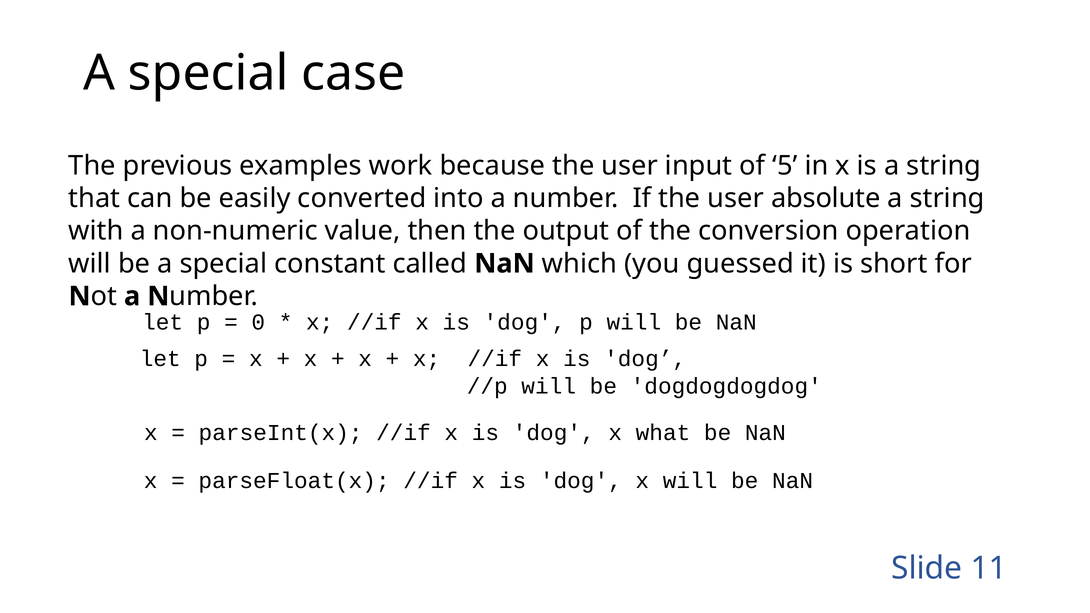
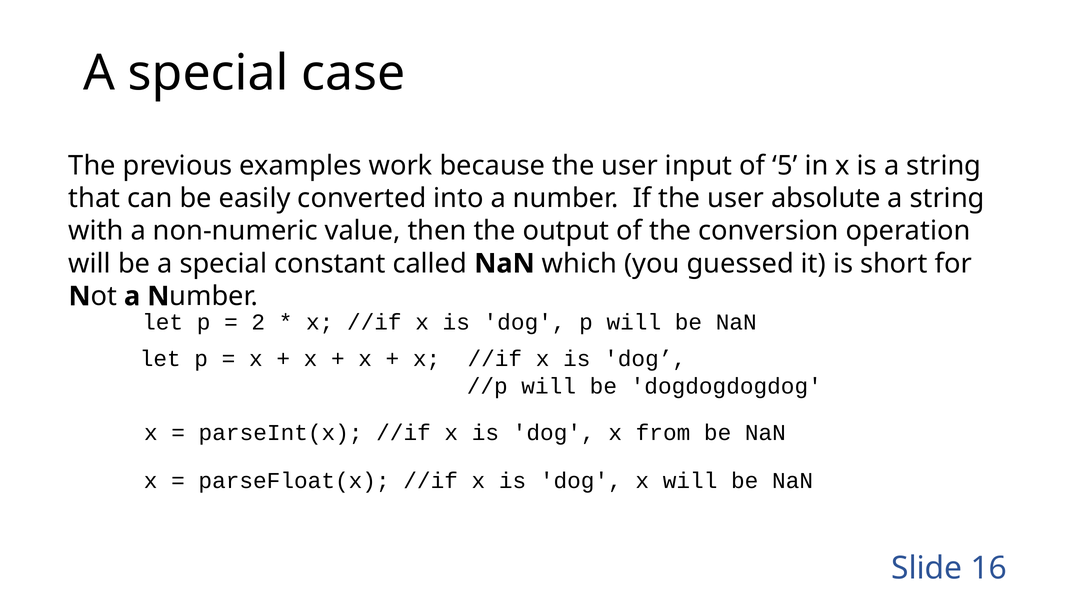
0: 0 -> 2 (258, 322)
what: what -> from (663, 433)
11: 11 -> 16 (989, 568)
